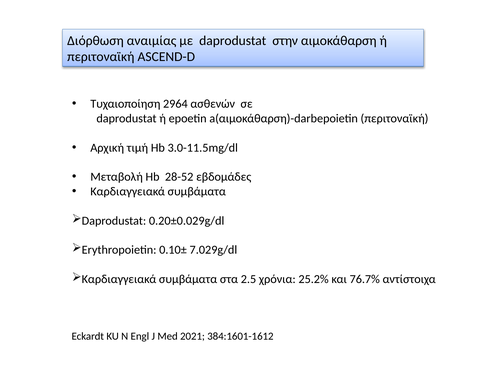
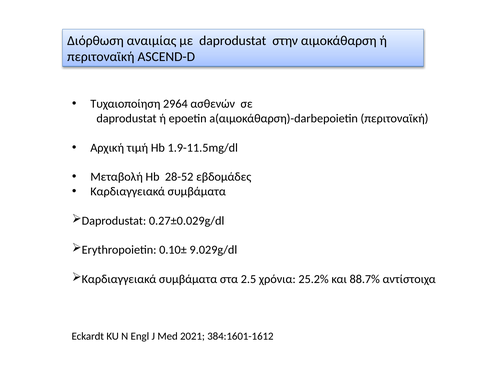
3.0-11.5mg/dl: 3.0-11.5mg/dl -> 1.9-11.5mg/dl (203, 148)
0.20±0.029g/dl: 0.20±0.029g/dl -> 0.27±0.029g/dl (187, 221)
7.029g/dl: 7.029g/dl -> 9.029g/dl (213, 250)
76.7%: 76.7% -> 88.7% (365, 279)
